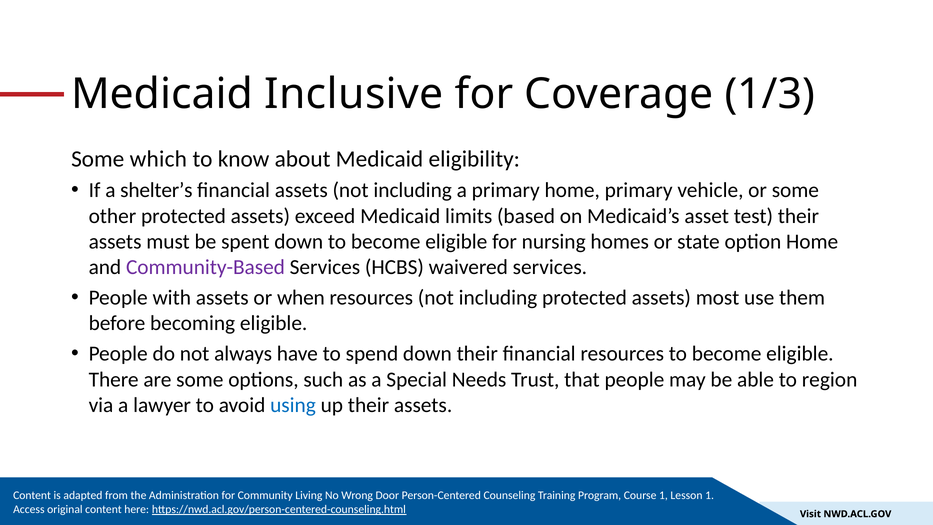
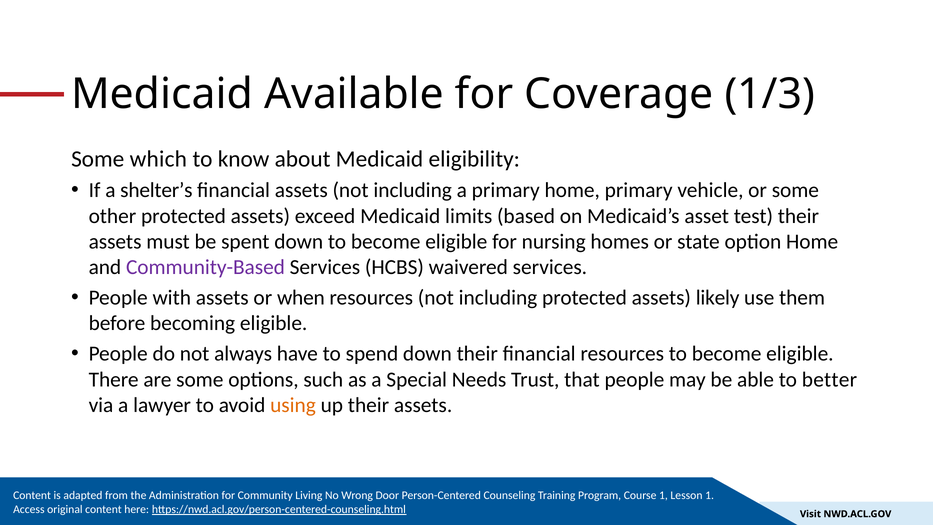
Inclusive: Inclusive -> Available (354, 94)
most: most -> likely (718, 298)
region: region -> better (829, 379)
using colour: blue -> orange (293, 405)
